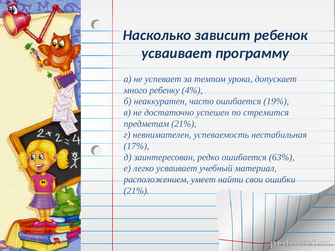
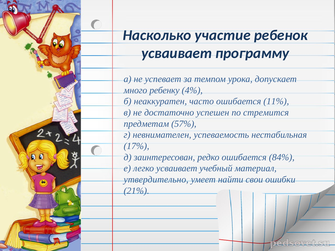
зависит: зависит -> участие (223, 35)
19%: 19% -> 11% (276, 102)
предметам 21%: 21% -> 57% (184, 124)
63%: 63% -> 84% (282, 157)
расположением: расположением -> утвердительно (156, 180)
